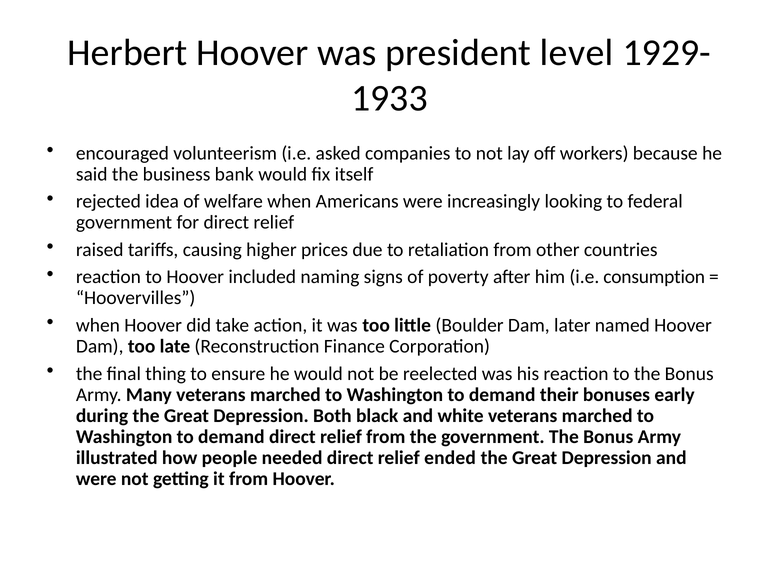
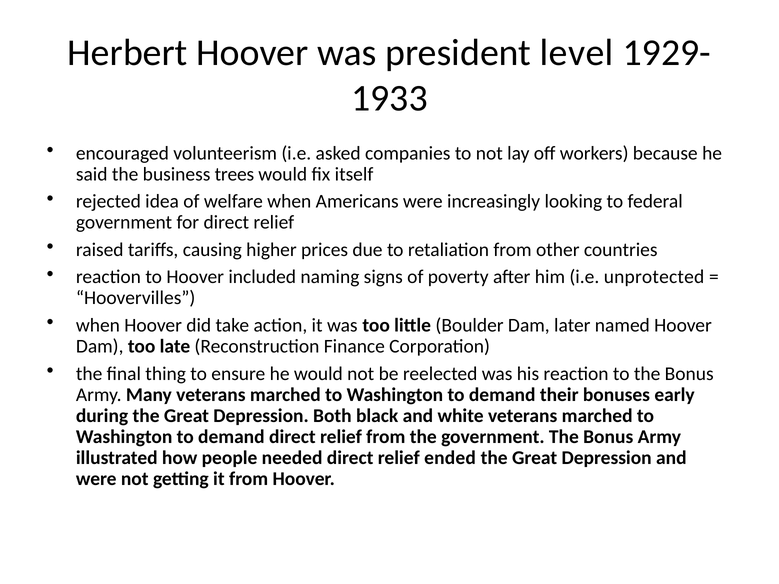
bank: bank -> trees (234, 174)
consumption: consumption -> unprotected (654, 277)
